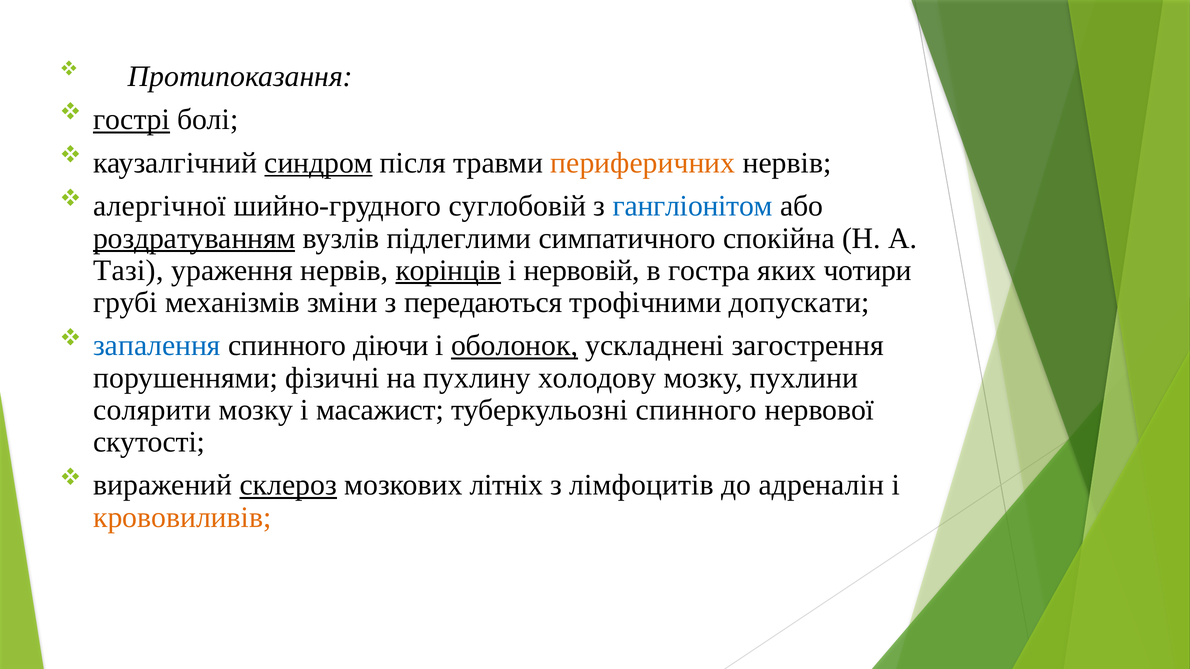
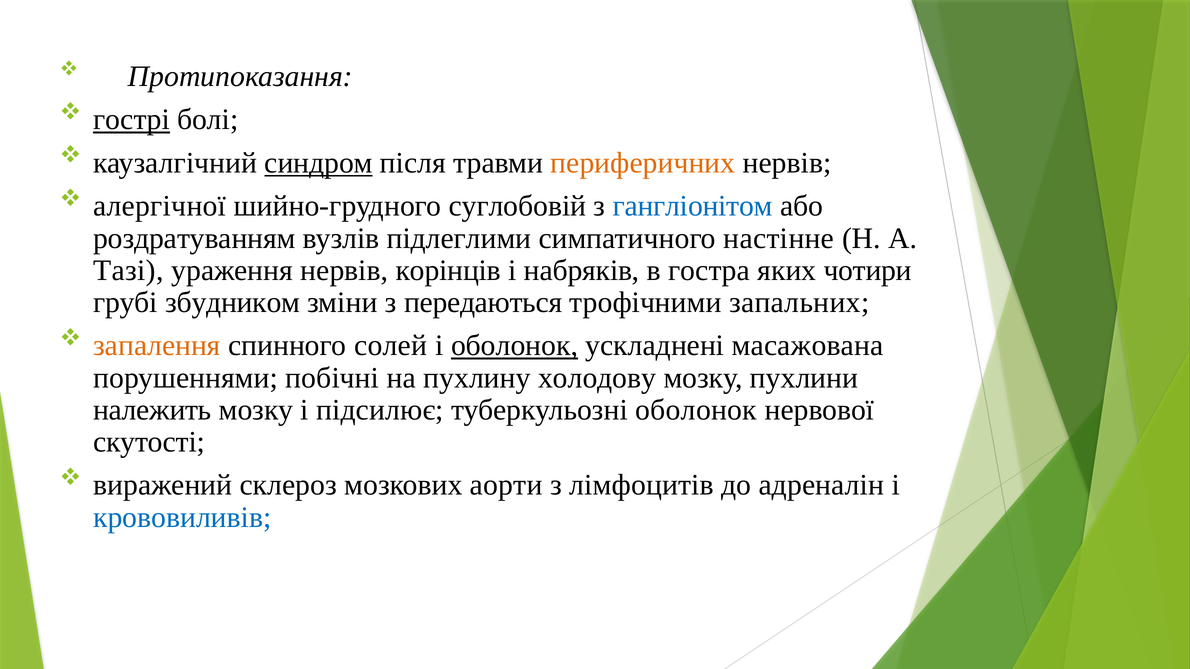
роздратуванням underline: present -> none (194, 238)
спокійна: спокійна -> настінне (779, 238)
корінців underline: present -> none (448, 270)
нервовій: нервовій -> набряків (582, 270)
механізмів: механізмів -> збудником (233, 303)
допускати: допускати -> запальних (799, 303)
запалення colour: blue -> orange (157, 346)
діючи: діючи -> солей (391, 346)
загострення: загострення -> масажована (808, 346)
фізичні: фізичні -> побічні (332, 378)
солярити: солярити -> належить (152, 410)
масажист: масажист -> підсилює (380, 410)
туберкульозні спинного: спинного -> оболонок (696, 410)
склероз underline: present -> none (288, 485)
літніх: літніх -> аорти (506, 485)
крововиливів colour: orange -> blue (182, 518)
